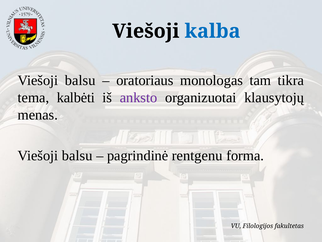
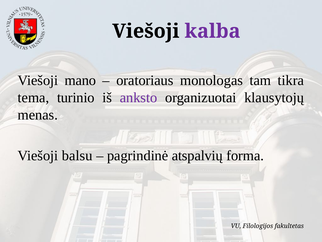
kalba colour: blue -> purple (212, 31)
balsu: balsu -> mano (80, 80)
kalbėti: kalbėti -> turinio (76, 98)
rentgenu: rentgenu -> atspalvių (197, 155)
